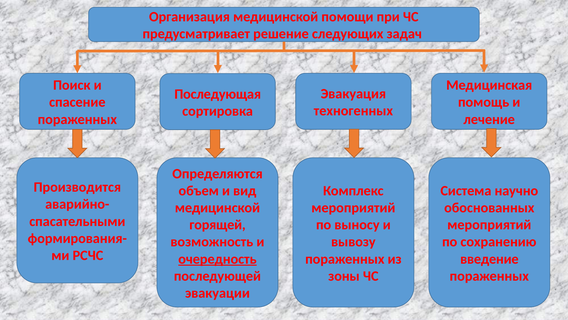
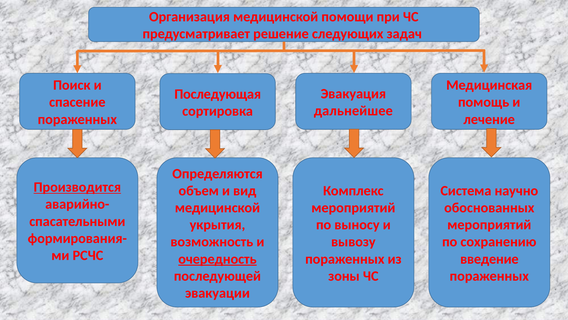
техногенных: техногенных -> дальнейшее (353, 111)
Производится underline: none -> present (77, 187)
горящей: горящей -> укрытия (217, 224)
